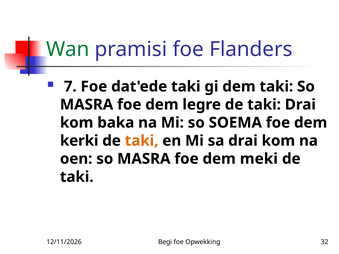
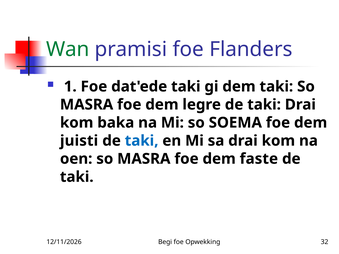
7: 7 -> 1 (70, 87)
kerki: kerki -> juisti (79, 141)
taki colour: orange -> blue (142, 141)
meki: meki -> faste (259, 159)
